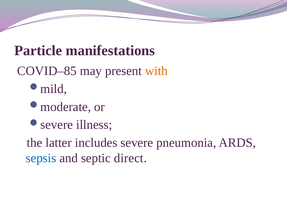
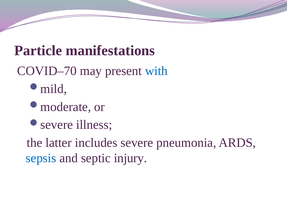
COVID–85: COVID–85 -> COVID–70 (47, 71)
with colour: orange -> blue (156, 71)
direct: direct -> injury (130, 158)
